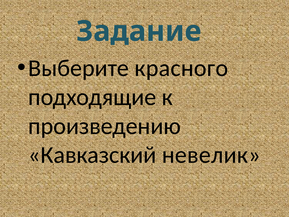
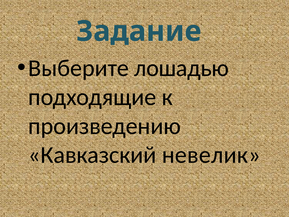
красного: красного -> лошадью (182, 68)
